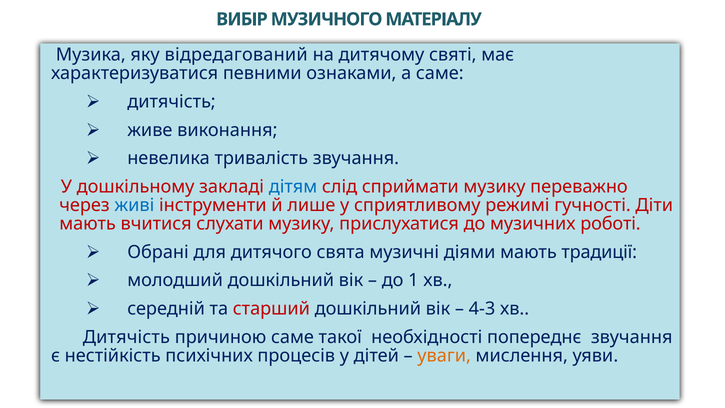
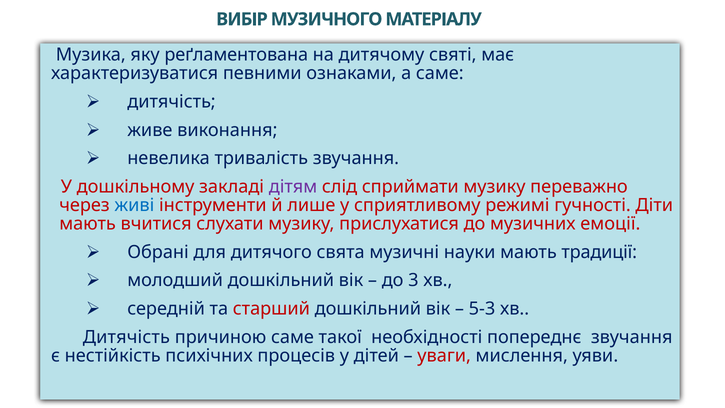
відредагований: відредагований -> реґламентована (236, 55)
дітям colour: blue -> purple (293, 187)
роботі: роботі -> емоції (610, 224)
діями: діями -> науки (470, 252)
1: 1 -> 3 (413, 280)
4-3: 4-3 -> 5-3 (482, 309)
уваги colour: orange -> red (444, 355)
